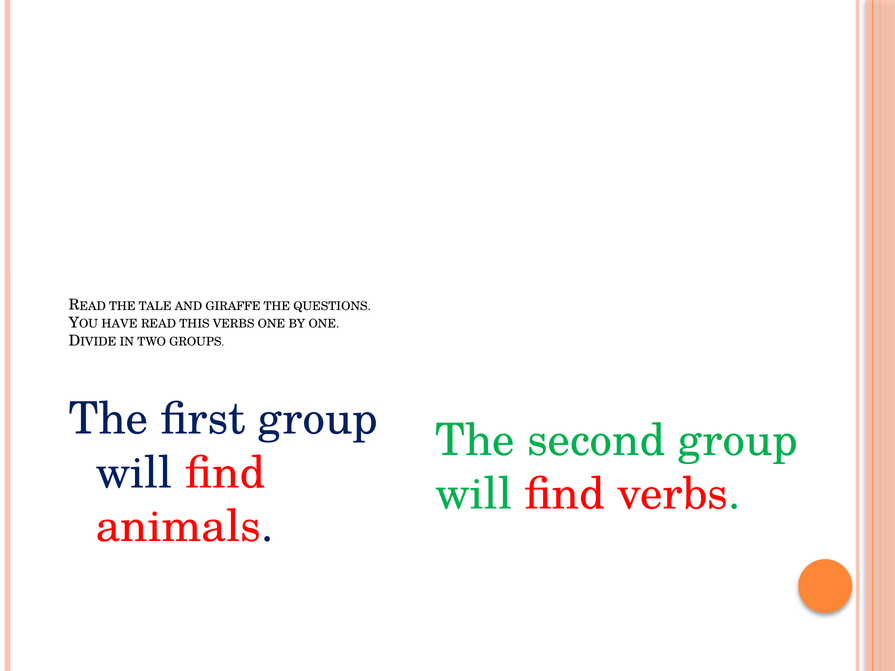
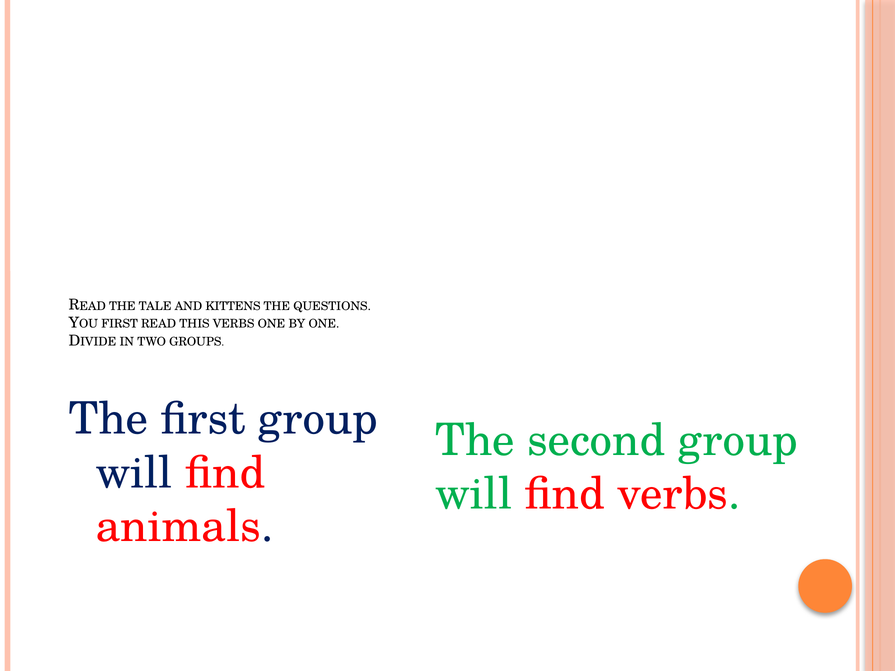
GIRAFFE: GIRAFFE -> KITTENS (233, 306)
YOU HAVE: HAVE -> FIRST (120, 324)
